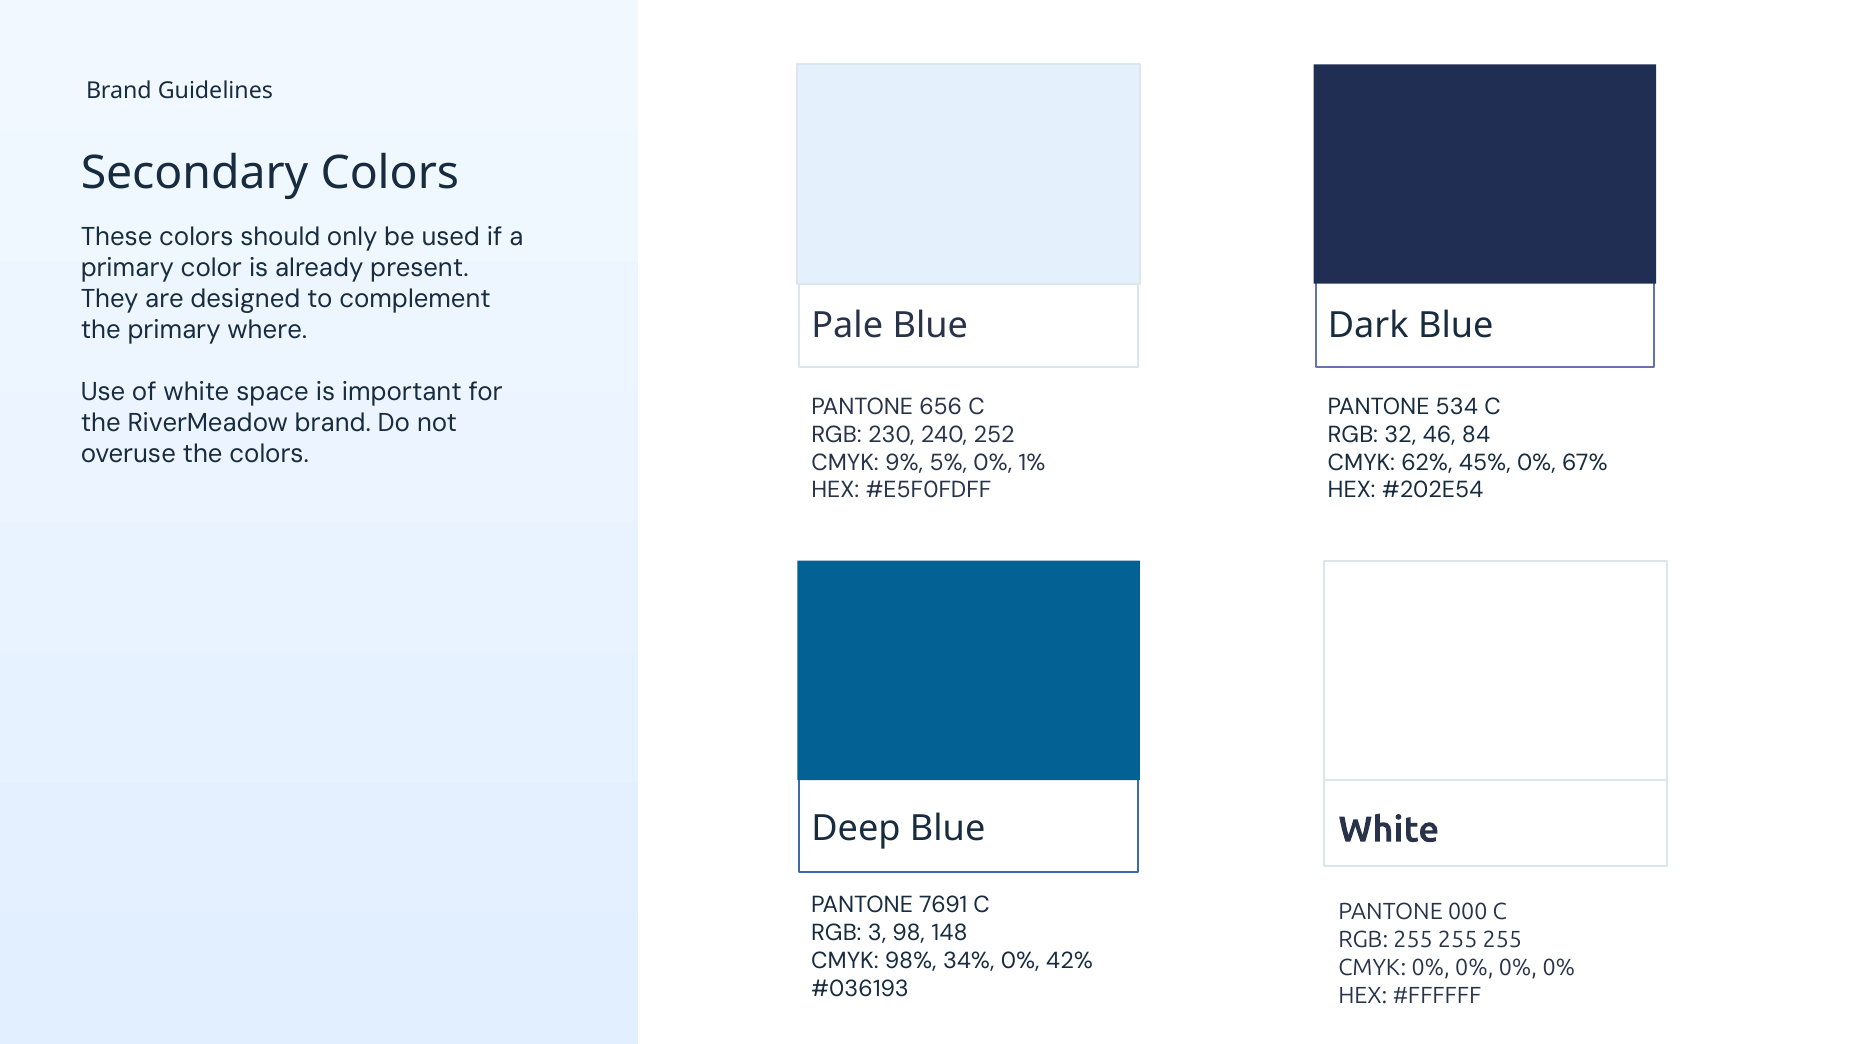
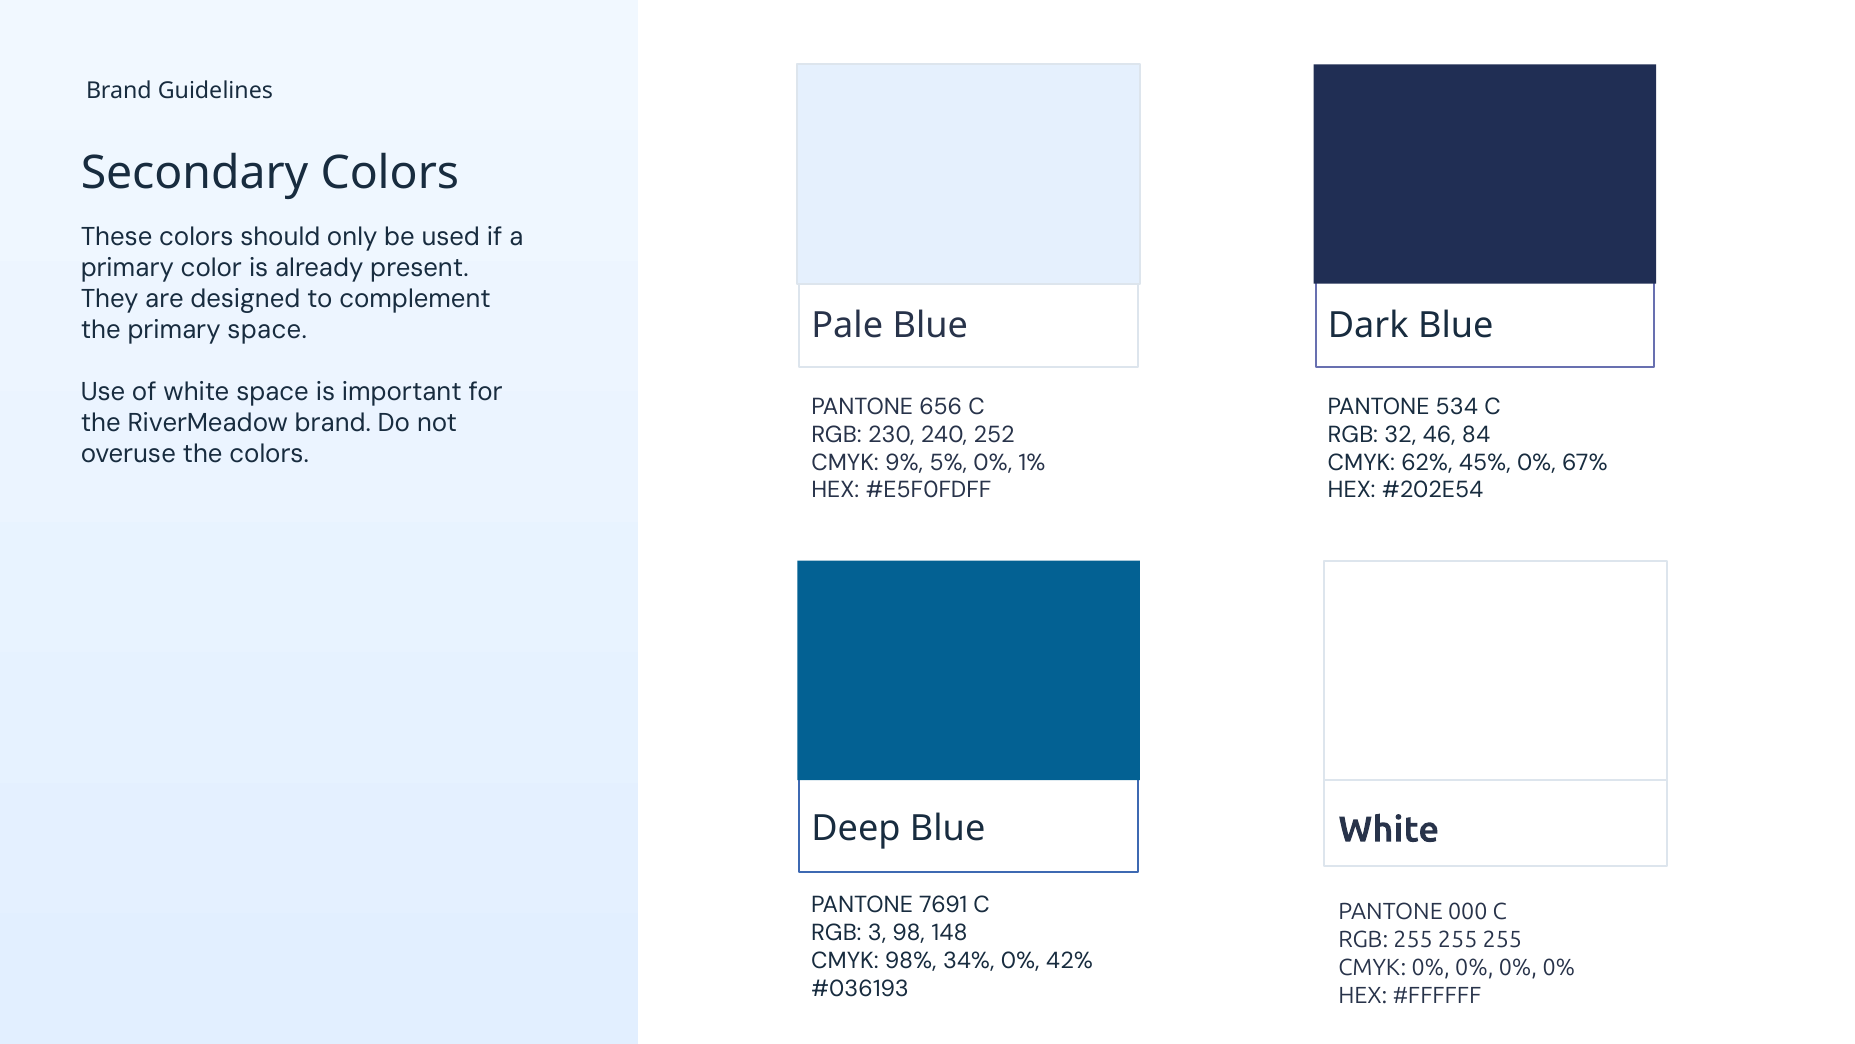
primary where: where -> space (267, 330)
